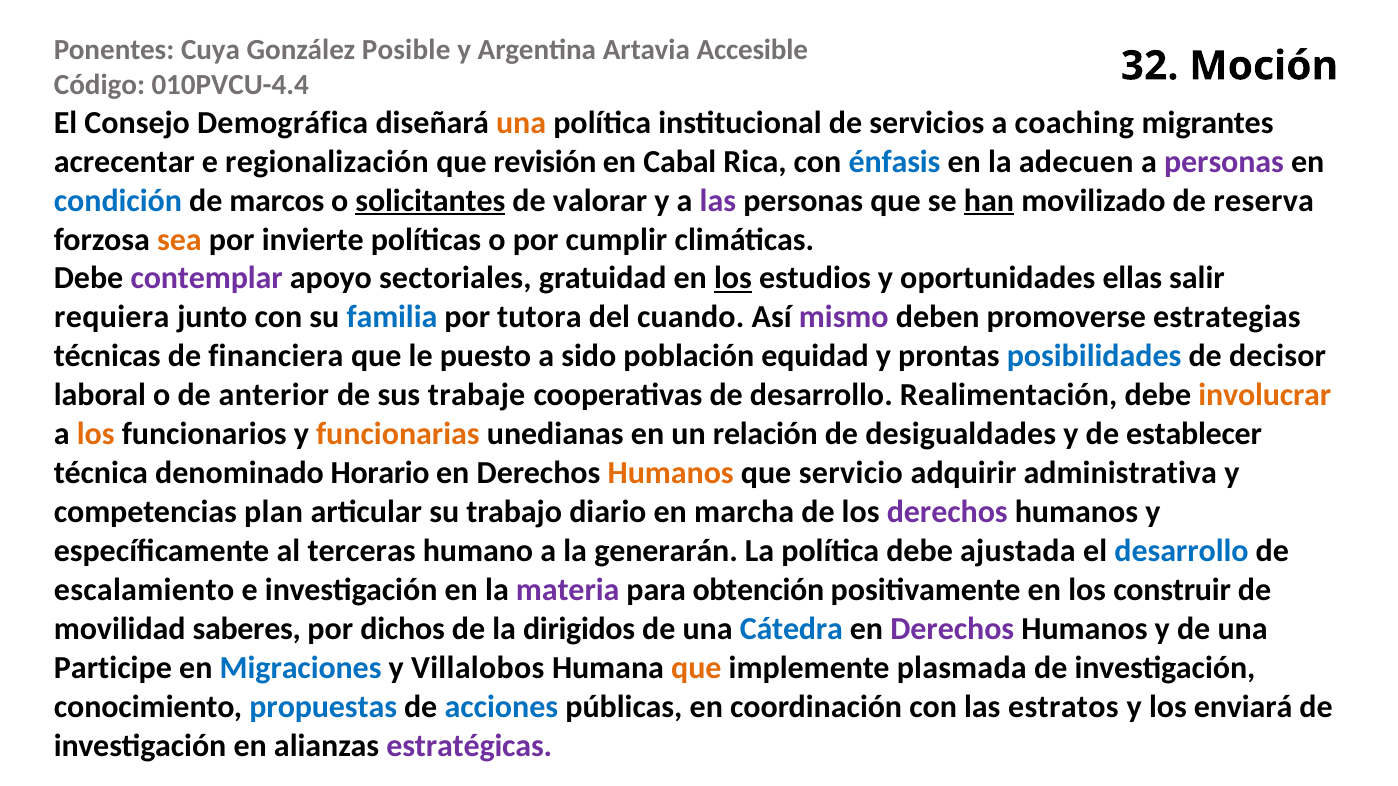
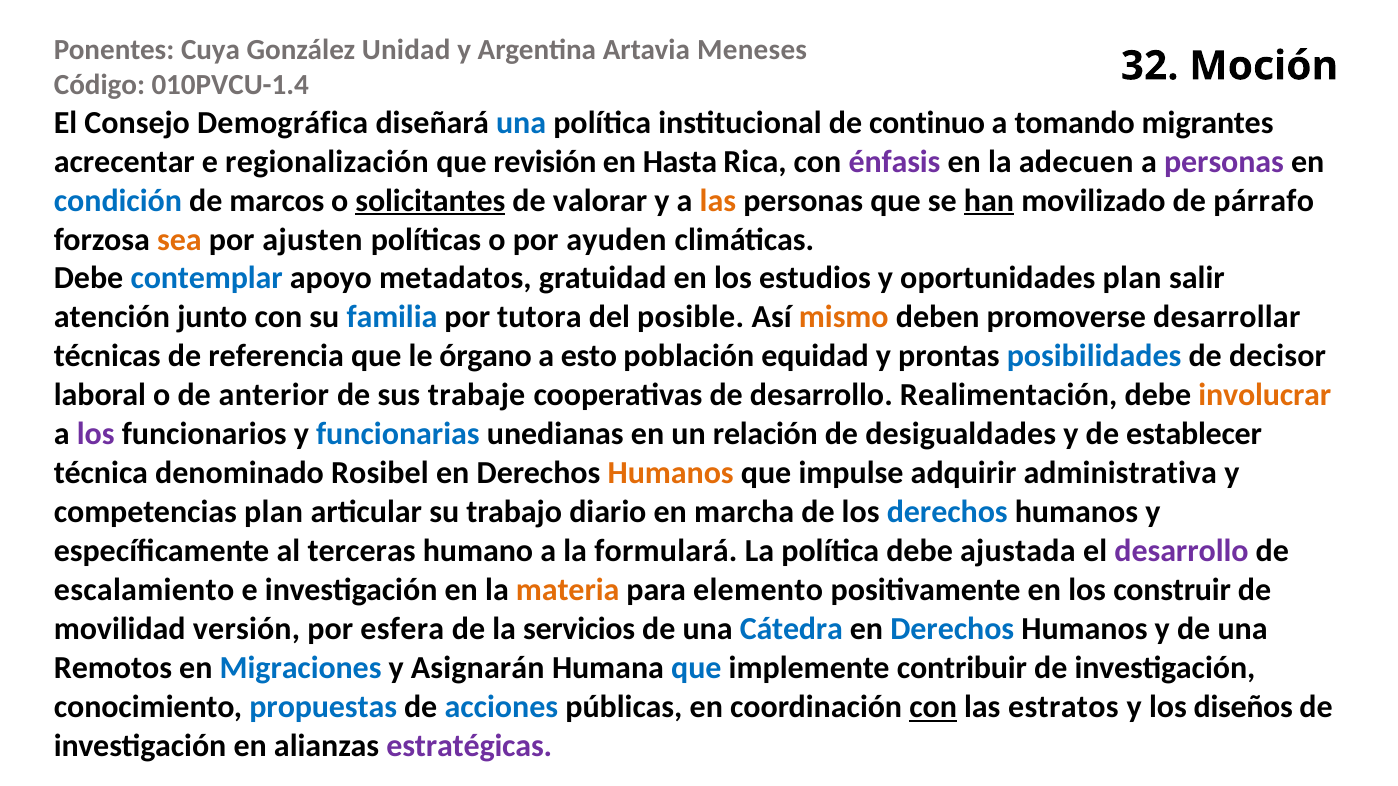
Posible: Posible -> Unidad (406, 50)
Accesible: Accesible -> Meneses (752, 50)
010PVCU-4.4: 010PVCU-4.4 -> 010PVCU-1.4 (230, 85)
una colour: orange -> blue (521, 123)
servicios: servicios -> continuo (927, 123)
coaching: coaching -> tomando (1075, 123)
Cabal: Cabal -> Hasta (680, 162)
énfasis colour: blue -> purple (895, 162)
las colour: purple -> orange (718, 201)
reserva: reserva -> párrafo (1264, 201)
invierte: invierte -> ajusten (313, 240)
cumplir: cumplir -> ayuden (616, 240)
contemplar colour: purple -> blue (207, 279)
sectoriales: sectoriales -> metadatos (455, 279)
los underline: present -> none (733, 279)
oportunidades ellas: ellas -> plan (1132, 279)
requiera: requiera -> atención (112, 318)
cuando: cuando -> posible (691, 318)
mismo colour: purple -> orange (844, 318)
estrategias: estrategias -> desarrollar (1227, 318)
financiera: financiera -> referencia (276, 356)
puesto: puesto -> órgano (486, 356)
sido: sido -> esto (589, 356)
los colour: orange -> purple (96, 434)
funcionarias colour: orange -> blue (398, 434)
Horario: Horario -> Rosibel (380, 473)
servicio: servicio -> impulse (851, 473)
derechos colour: purple -> blue (947, 512)
generarán: generarán -> formulará (666, 551)
desarrollo colour: blue -> purple (1181, 551)
materia colour: purple -> orange (568, 590)
obtención: obtención -> elemento (758, 590)
saberes: saberes -> versión (246, 629)
dichos: dichos -> esfera (402, 629)
dirigidos: dirigidos -> servicios (579, 629)
Derechos colour: purple -> blue (952, 629)
Participe: Participe -> Remotos (113, 668)
Villalobos: Villalobos -> Asignarán (478, 668)
que colour: orange -> blue (696, 668)
plasmada: plasmada -> contribuir (962, 668)
con underline: none -> present (933, 707)
enviará: enviará -> diseños (1243, 707)
